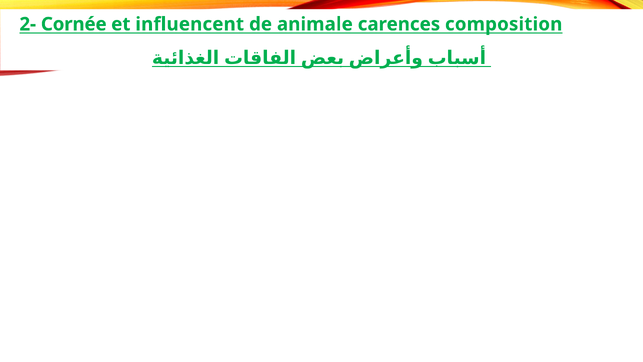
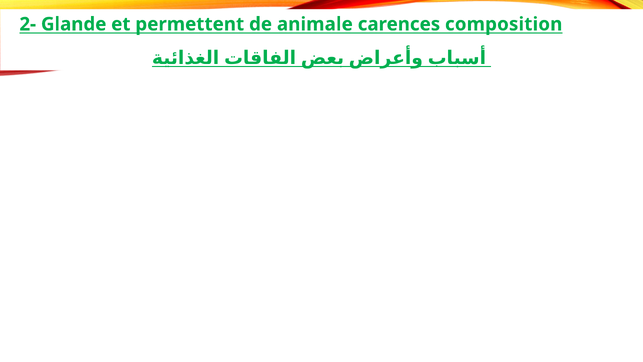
Cornée: Cornée -> Glande (74, 24)
influencent: influencent -> permettent (190, 24)
